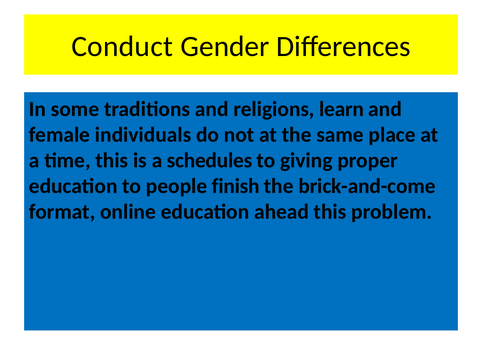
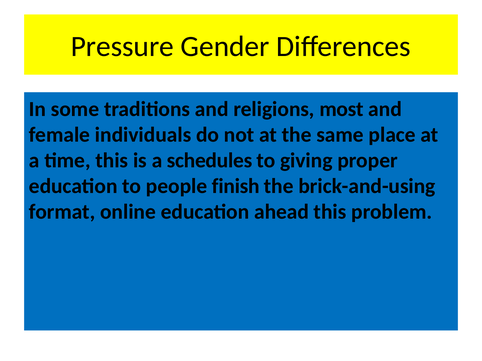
Conduct: Conduct -> Pressure (122, 47)
learn: learn -> most (342, 109)
brick-and-come: brick-and-come -> brick-and-using (367, 186)
